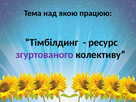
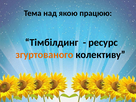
згуртованого colour: purple -> orange (44, 55)
